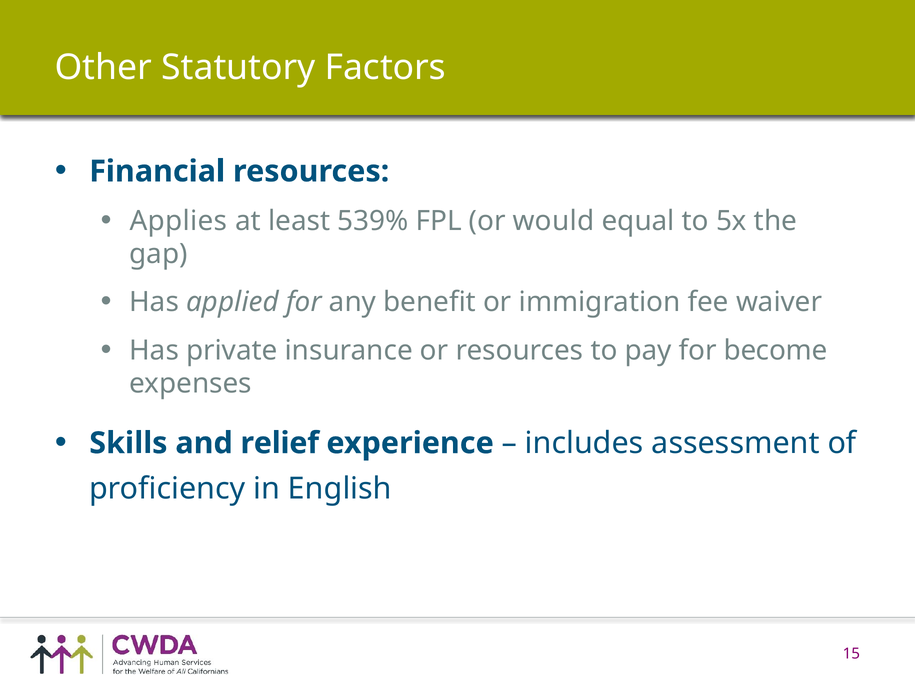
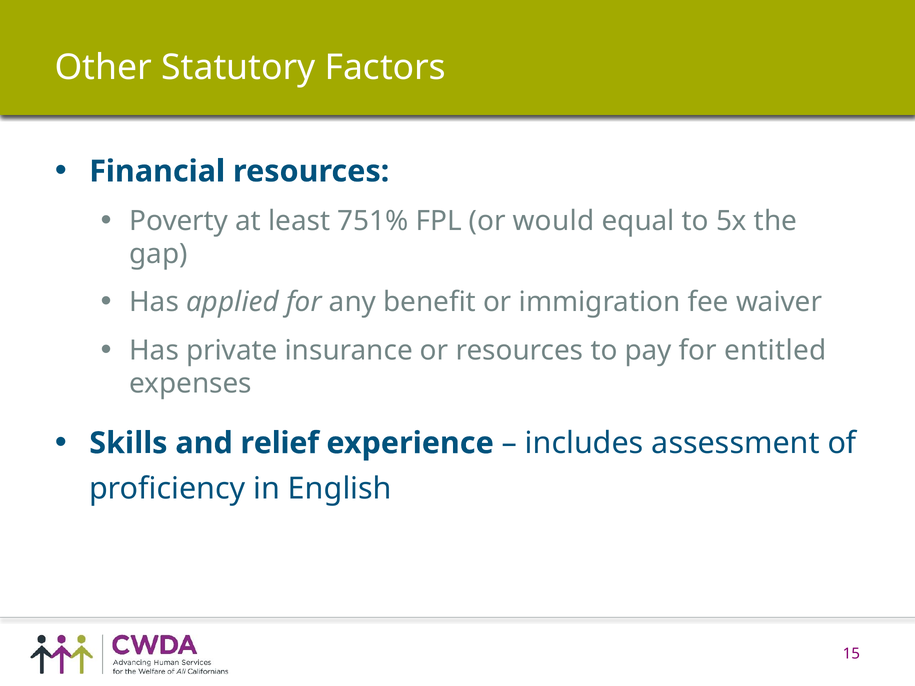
Applies: Applies -> Poverty (179, 221)
539%: 539% -> 751% (373, 221)
become: become -> entitled (775, 351)
